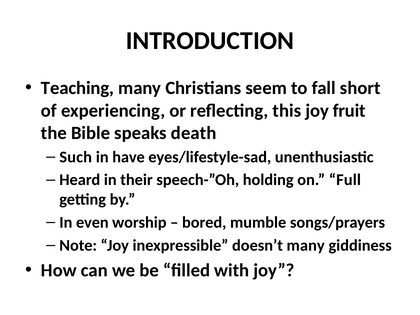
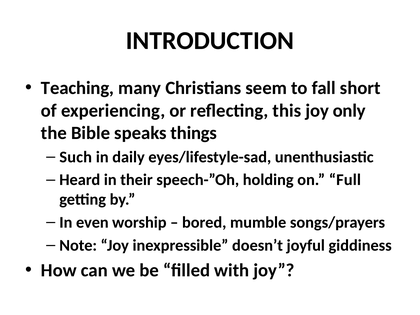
fruit: fruit -> only (349, 111)
death: death -> things (194, 133)
have: have -> daily (129, 157)
doesn’t many: many -> joyful (306, 245)
